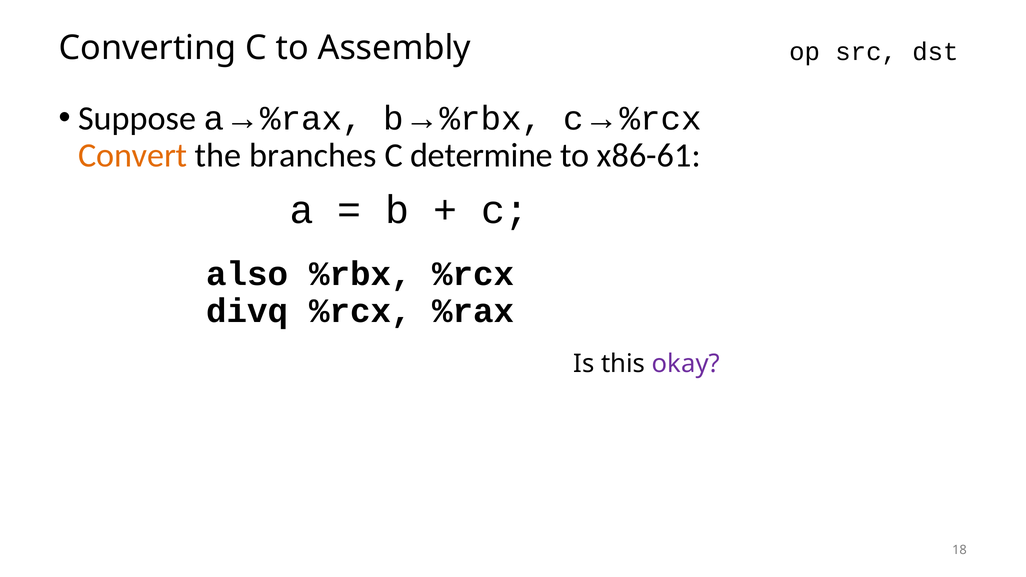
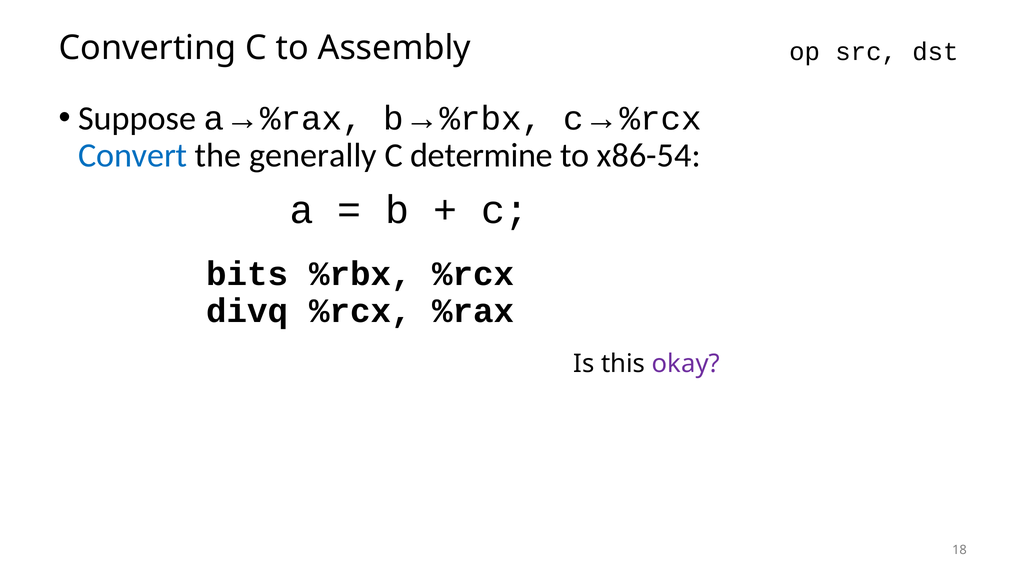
Convert colour: orange -> blue (133, 155)
branches: branches -> generally (313, 155)
x86-61: x86-61 -> x86-54 (649, 155)
also: also -> bits (247, 274)
